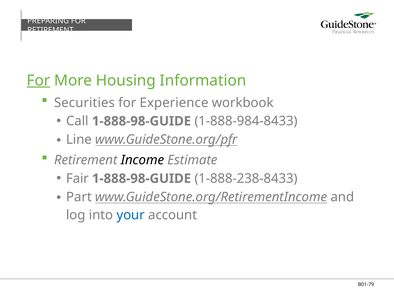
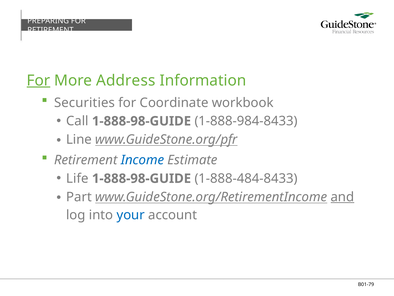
Housing: Housing -> Address (126, 80)
Experience: Experience -> Coordinate (174, 103)
Income colour: black -> blue (142, 160)
Fair: Fair -> Life (77, 178)
1-888-238-8433: 1-888-238-8433 -> 1-888-484-8433 (246, 178)
and underline: none -> present (342, 197)
